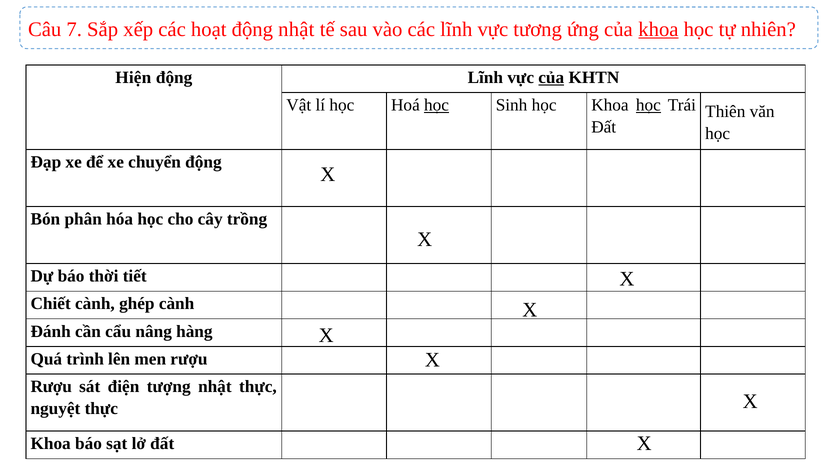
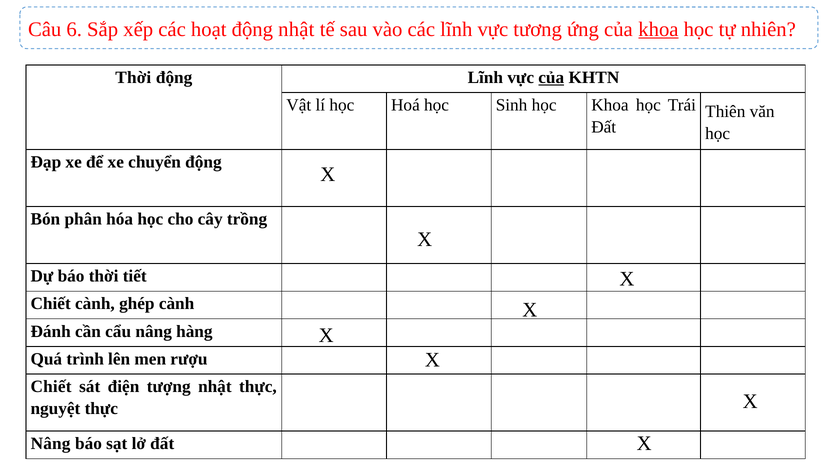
7: 7 -> 6 (74, 29)
Hiện: Hiện -> Thời (133, 78)
học underline: present -> none (436, 105)
học underline: present -> none (648, 105)
Rượu: Rượu -> Chiết (51, 387)
Khoa: Khoa -> Nâng (51, 444)
